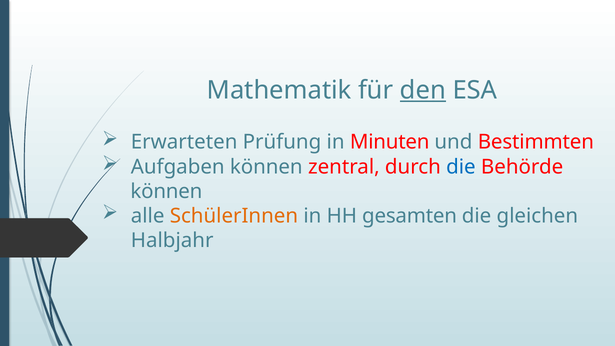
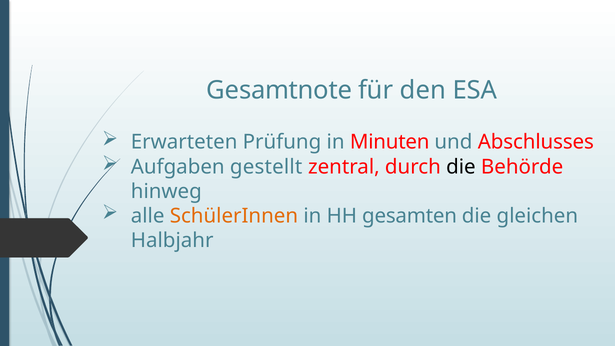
Mathematik: Mathematik -> Gesamtnote (279, 90)
den underline: present -> none (423, 90)
Bestimmten: Bestimmten -> Abschlusses (536, 142)
Aufgaben können: können -> gestellt (266, 167)
die colour: blue -> black (461, 167)
können: können -> hinweg (166, 191)
